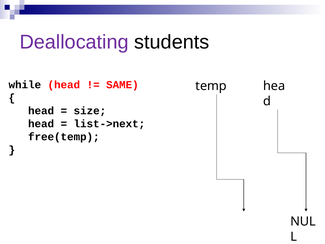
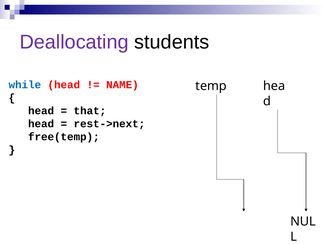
while colour: black -> blue (25, 85)
SAME: SAME -> NAME (122, 85)
size: size -> that (90, 111)
list->next: list->next -> rest->next (109, 124)
